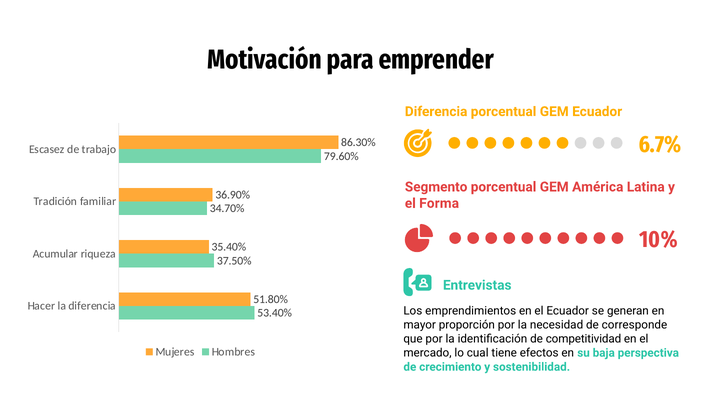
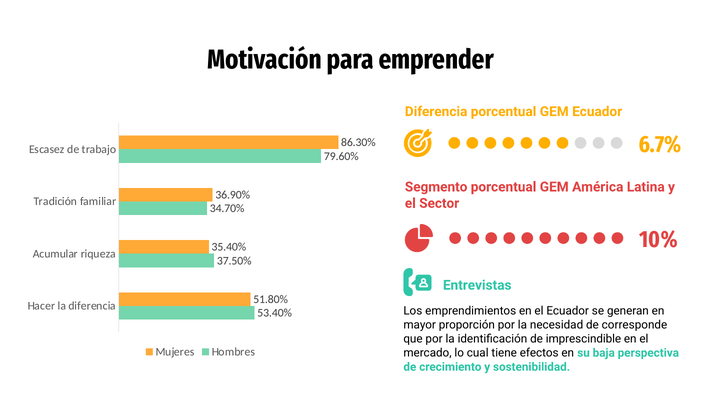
Forma: Forma -> Sector (439, 203)
competitividad: competitividad -> imprescindible (583, 338)
